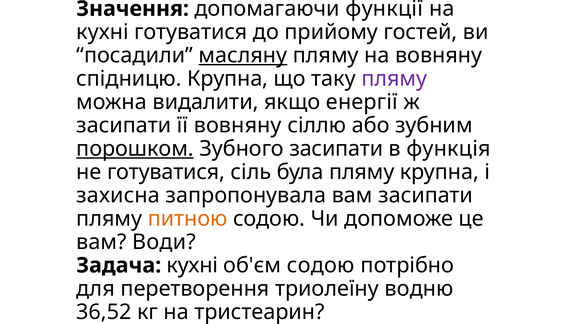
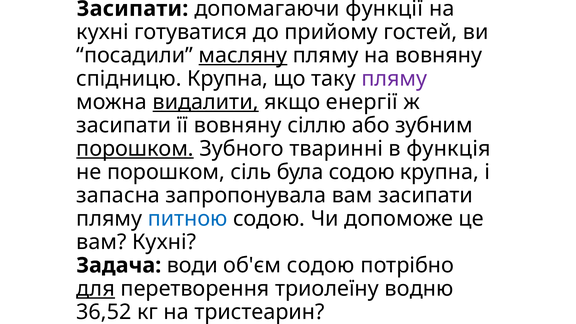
Значення: Значення -> Засипати (132, 9)
видалити underline: none -> present (206, 102)
Зубного засипати: засипати -> тваринні (336, 149)
не готуватися: готуватися -> порошком (166, 172)
була пляму: пляму -> содою (362, 172)
захисна: захисна -> запасна (118, 195)
питною colour: orange -> blue (188, 219)
вам Води: Води -> Кухні (164, 242)
Задача кухні: кухні -> води (192, 265)
для underline: none -> present (96, 289)
